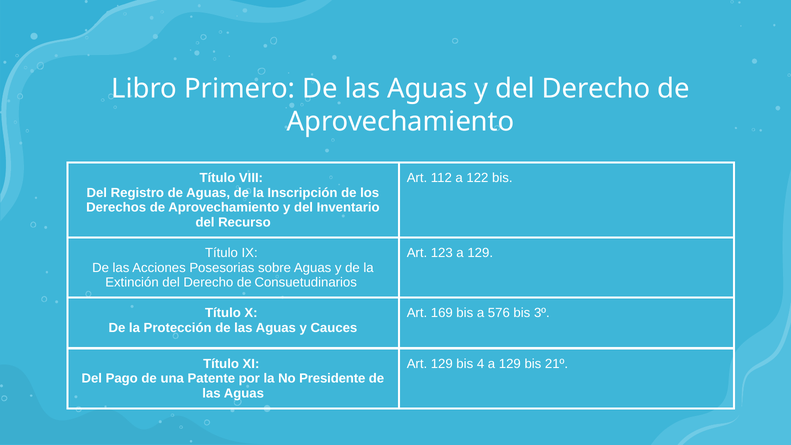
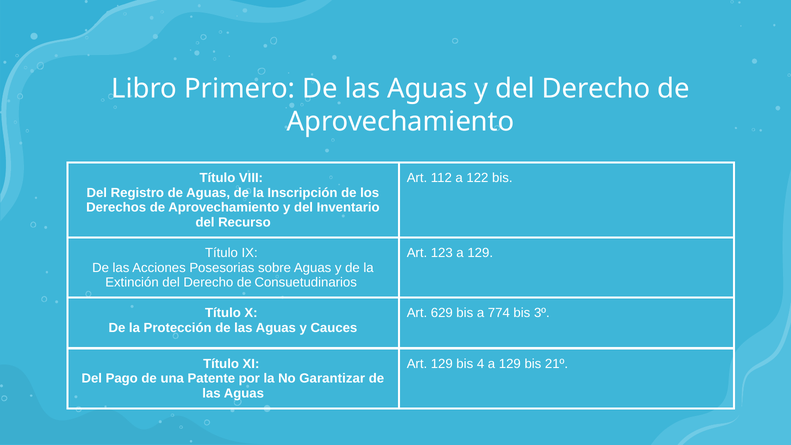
169: 169 -> 629 (442, 313)
576: 576 -> 774 (499, 313)
Presidente: Presidente -> Garantizar (332, 379)
